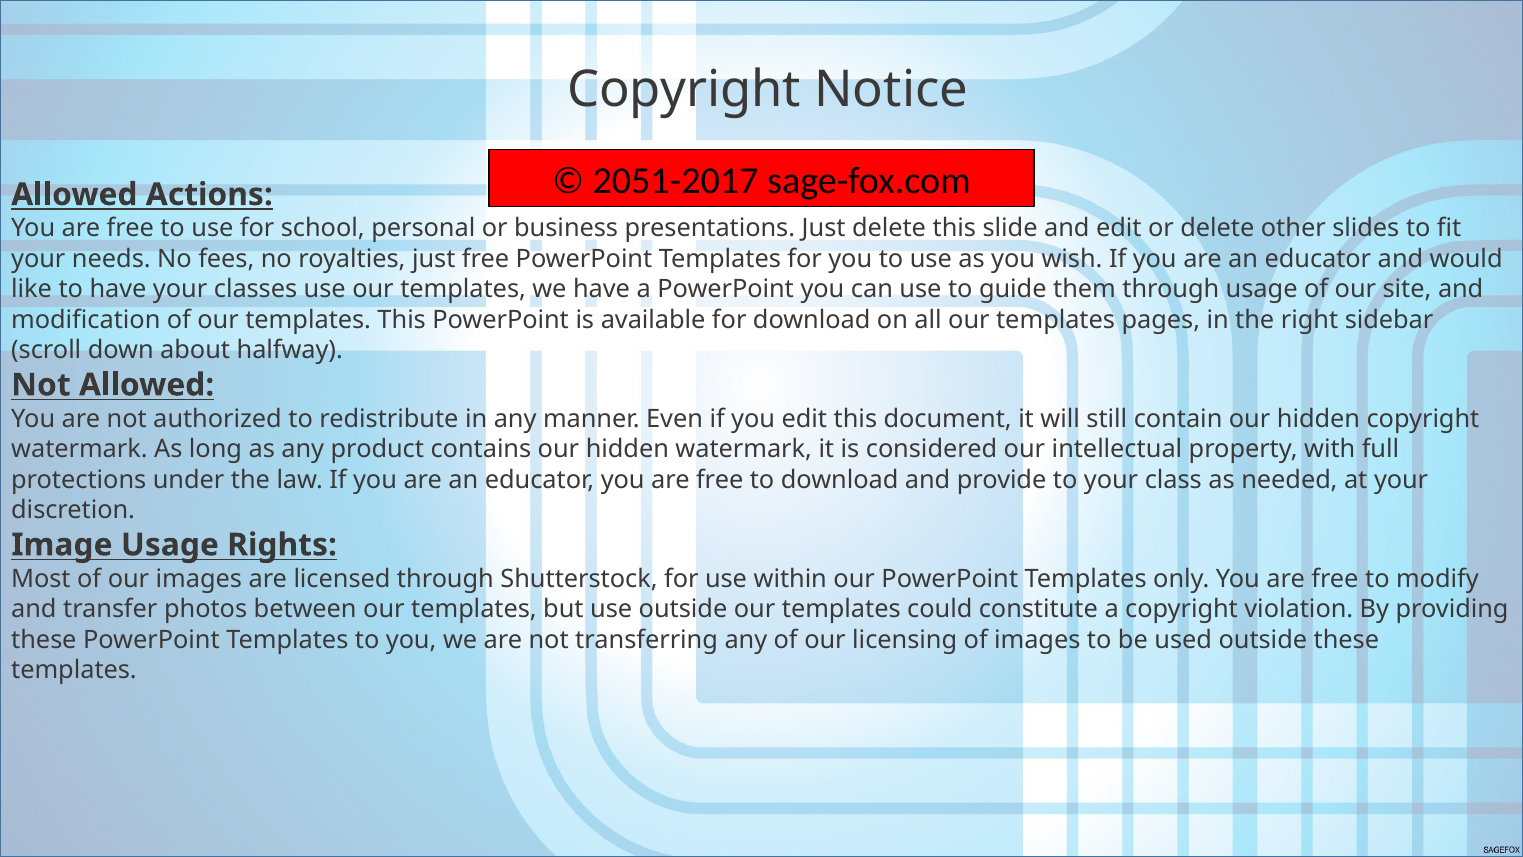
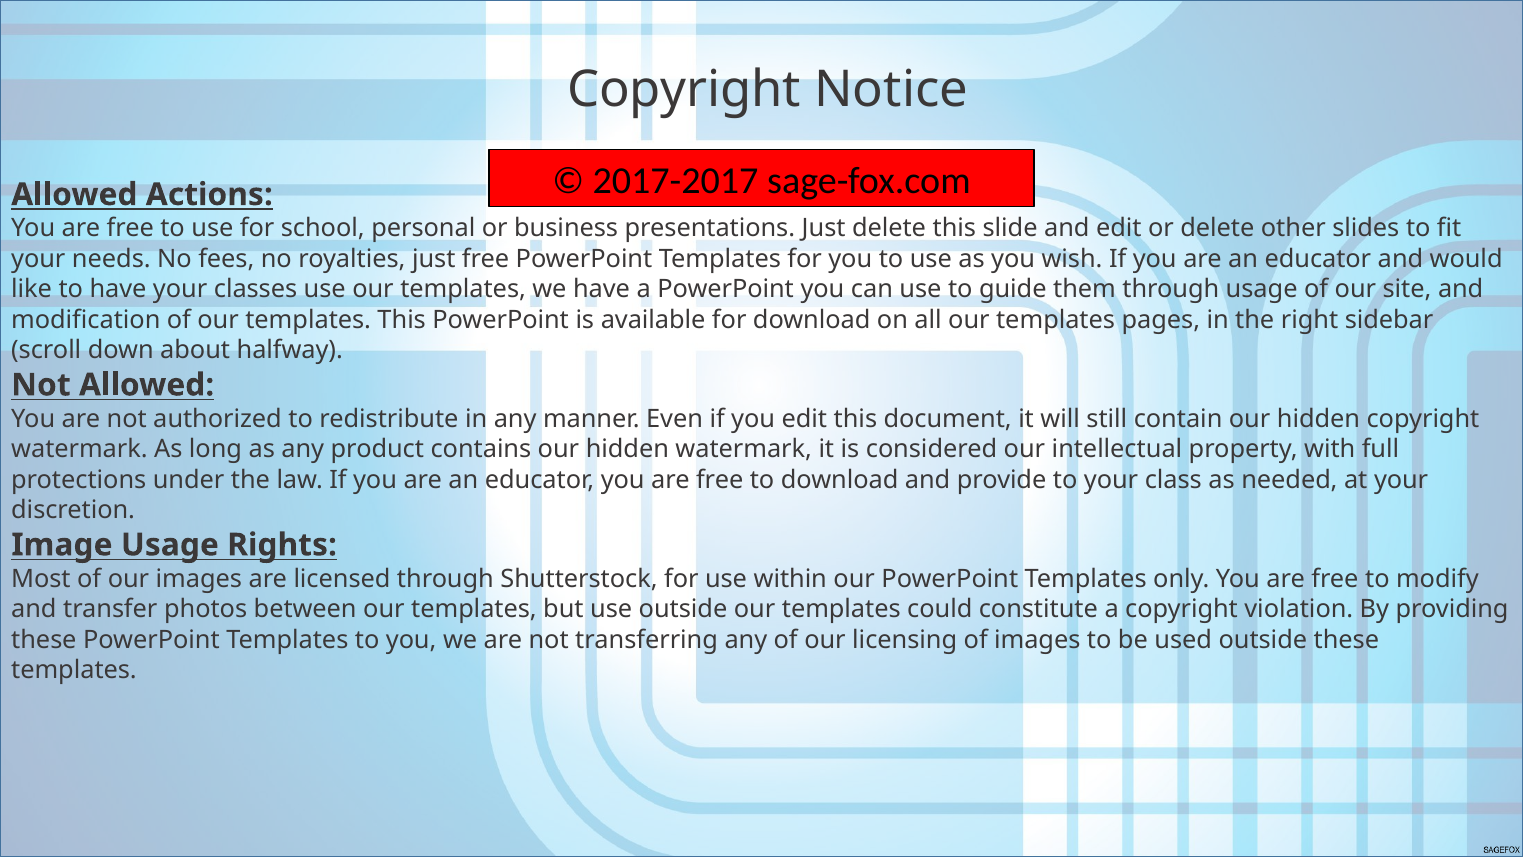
2051-2017: 2051-2017 -> 2017-2017 (676, 181)
